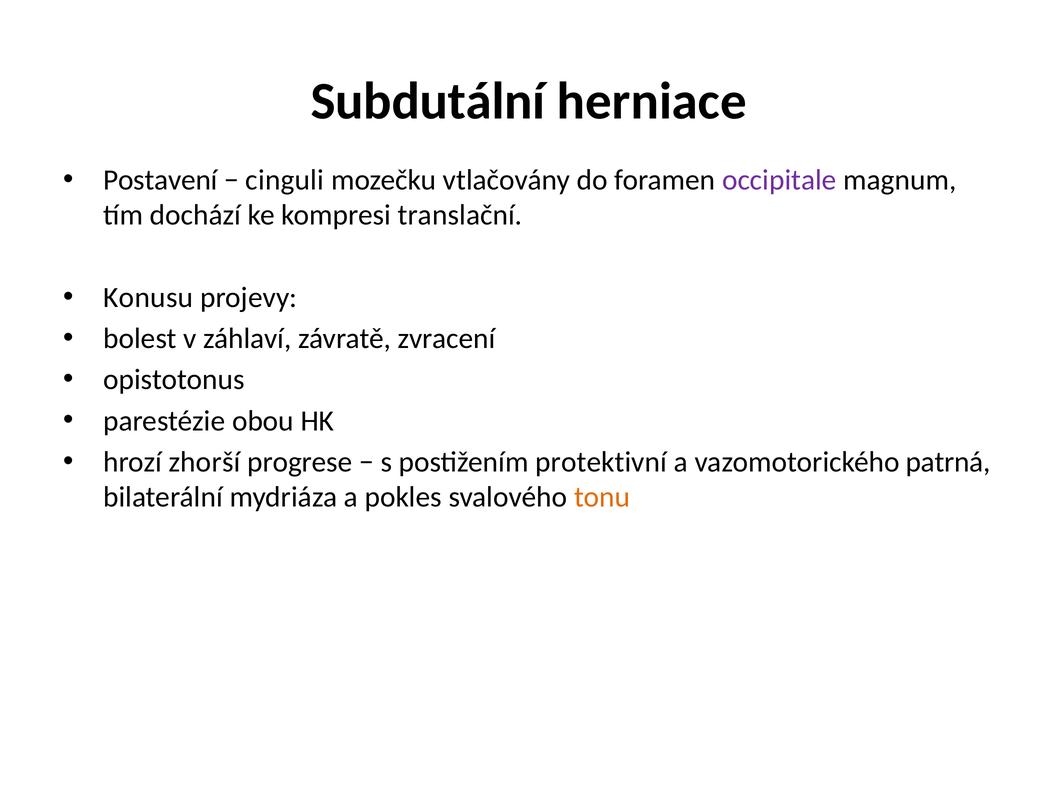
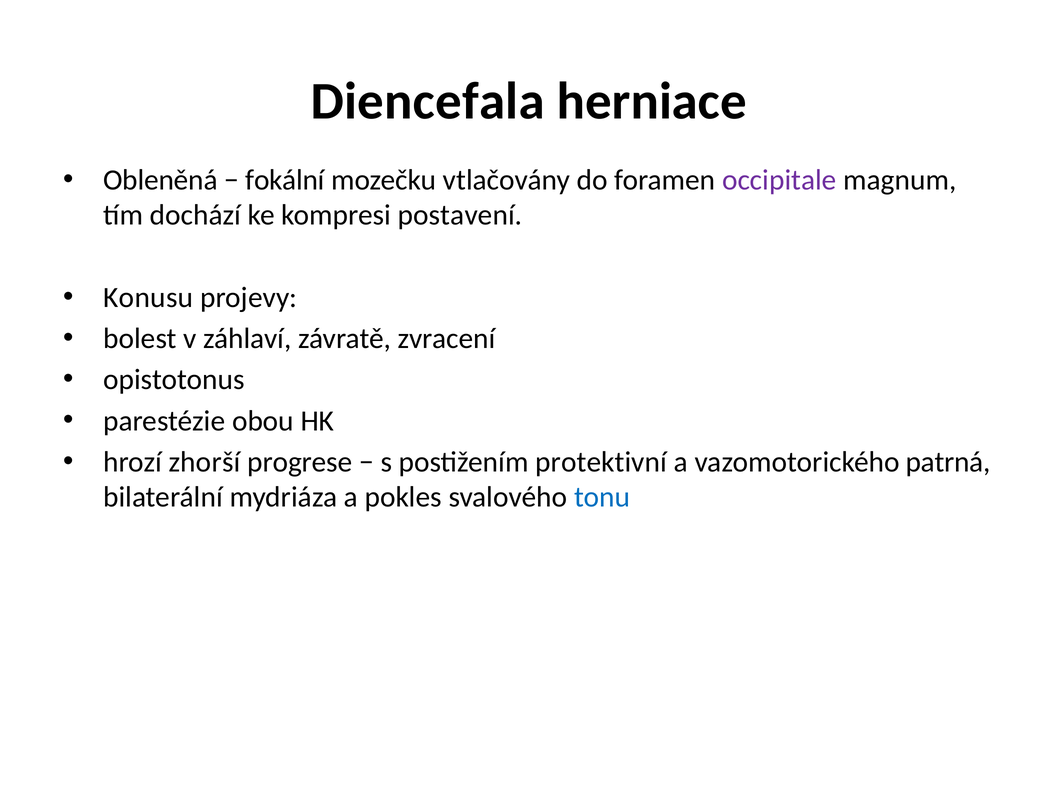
Subdutální: Subdutální -> Diencefala (428, 102)
Postavení: Postavení -> Obleněná (160, 180)
cinguli: cinguli -> fokální (285, 180)
translační: translační -> postavení (460, 215)
tonu colour: orange -> blue (602, 498)
